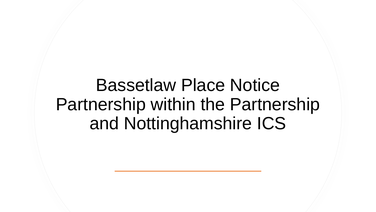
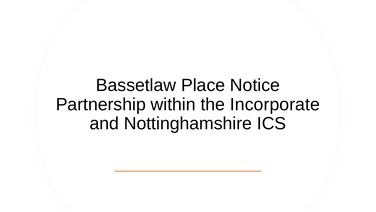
the Partnership: Partnership -> Incorporate (275, 104)
